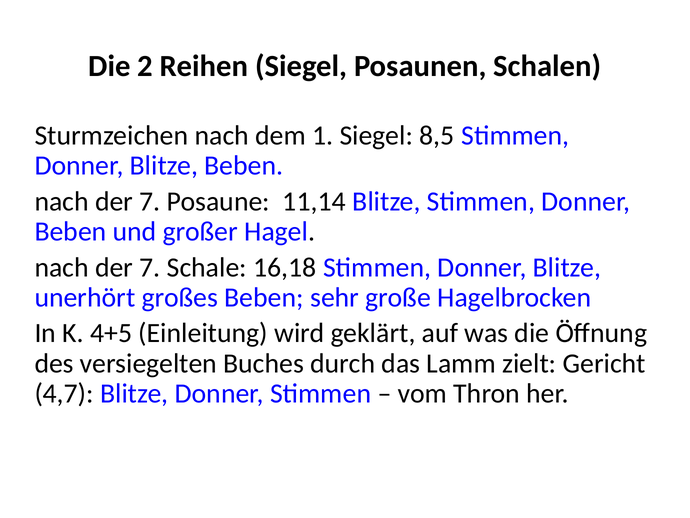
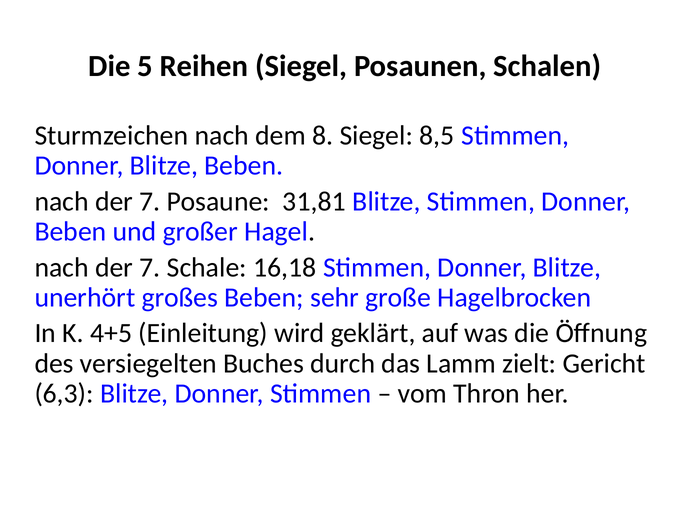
2: 2 -> 5 (145, 66)
1: 1 -> 8 (323, 136)
11,14: 11,14 -> 31,81 (314, 201)
4,7: 4,7 -> 6,3 (64, 393)
